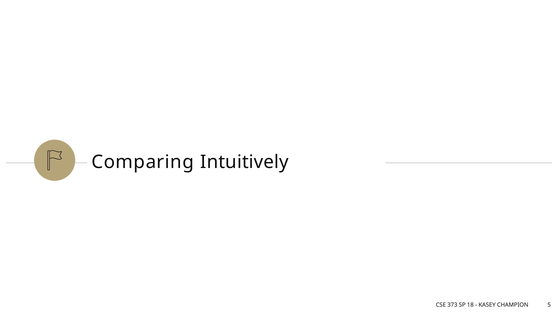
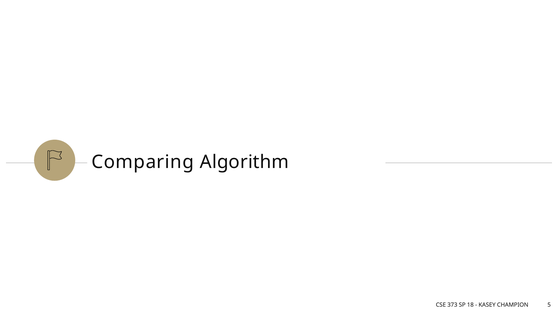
Intuitively: Intuitively -> Algorithm (244, 162)
